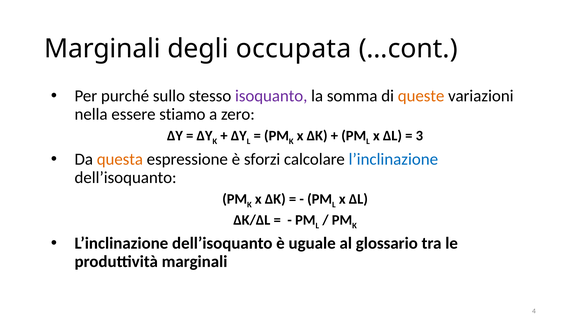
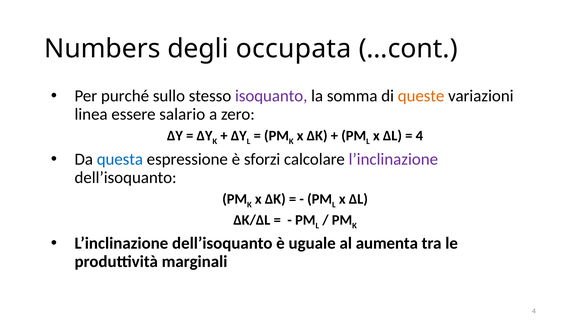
Marginali: Marginali -> Numbers (102, 49)
nella: nella -> linea (91, 114)
stiamo: stiamo -> salario (182, 114)
3: 3 -> 4 (419, 136)
questa colour: orange -> blue (120, 159)
l’inclinazione colour: blue -> purple (393, 159)
glossario: glossario -> aumenta (387, 244)
